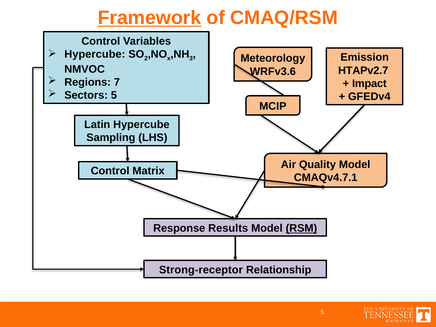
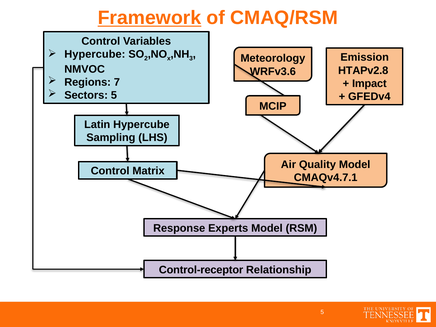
HTAPv2.7: HTAPv2.7 -> HTAPv2.8 (363, 70)
Results: Results -> Experts (228, 228)
RSM underline: present -> none (301, 228)
Strong-receptor: Strong-receptor -> Control-receptor (201, 270)
